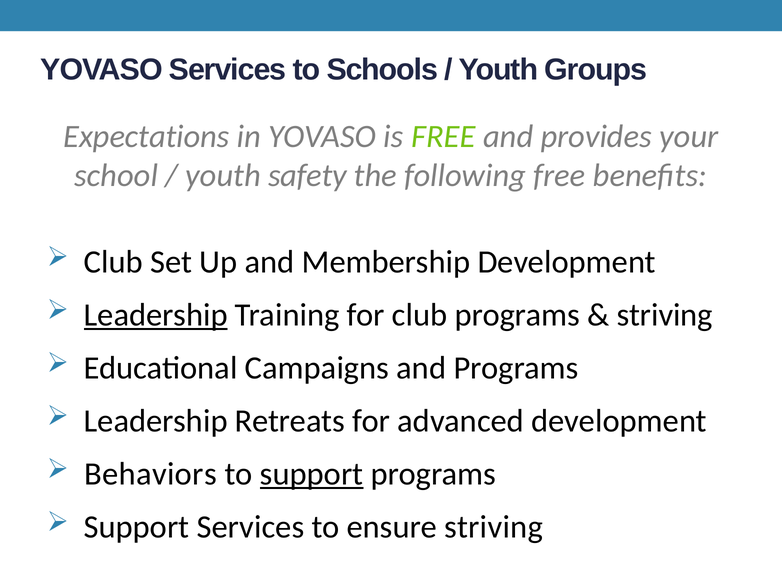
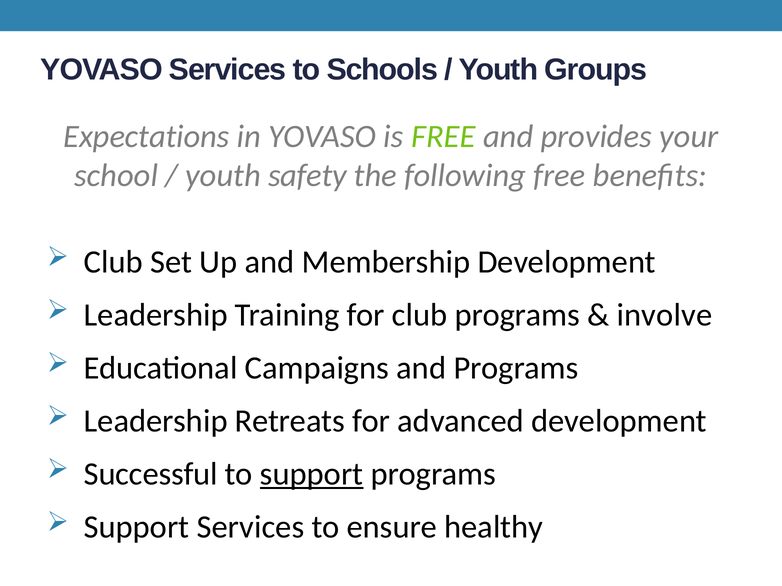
Leadership underline: present -> none (156, 315)
striving: striving -> involve (664, 315)
Behaviors: Behaviors -> Successful (151, 474)
ensure striving: striving -> healthy (494, 527)
